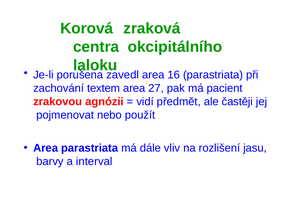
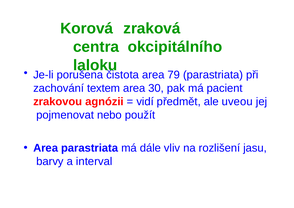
zavedl: zavedl -> čistota (123, 75)
16: 16 -> 79 (174, 75)
27: 27 -> 30 (156, 88)
častěji: častěji -> uveou (237, 102)
